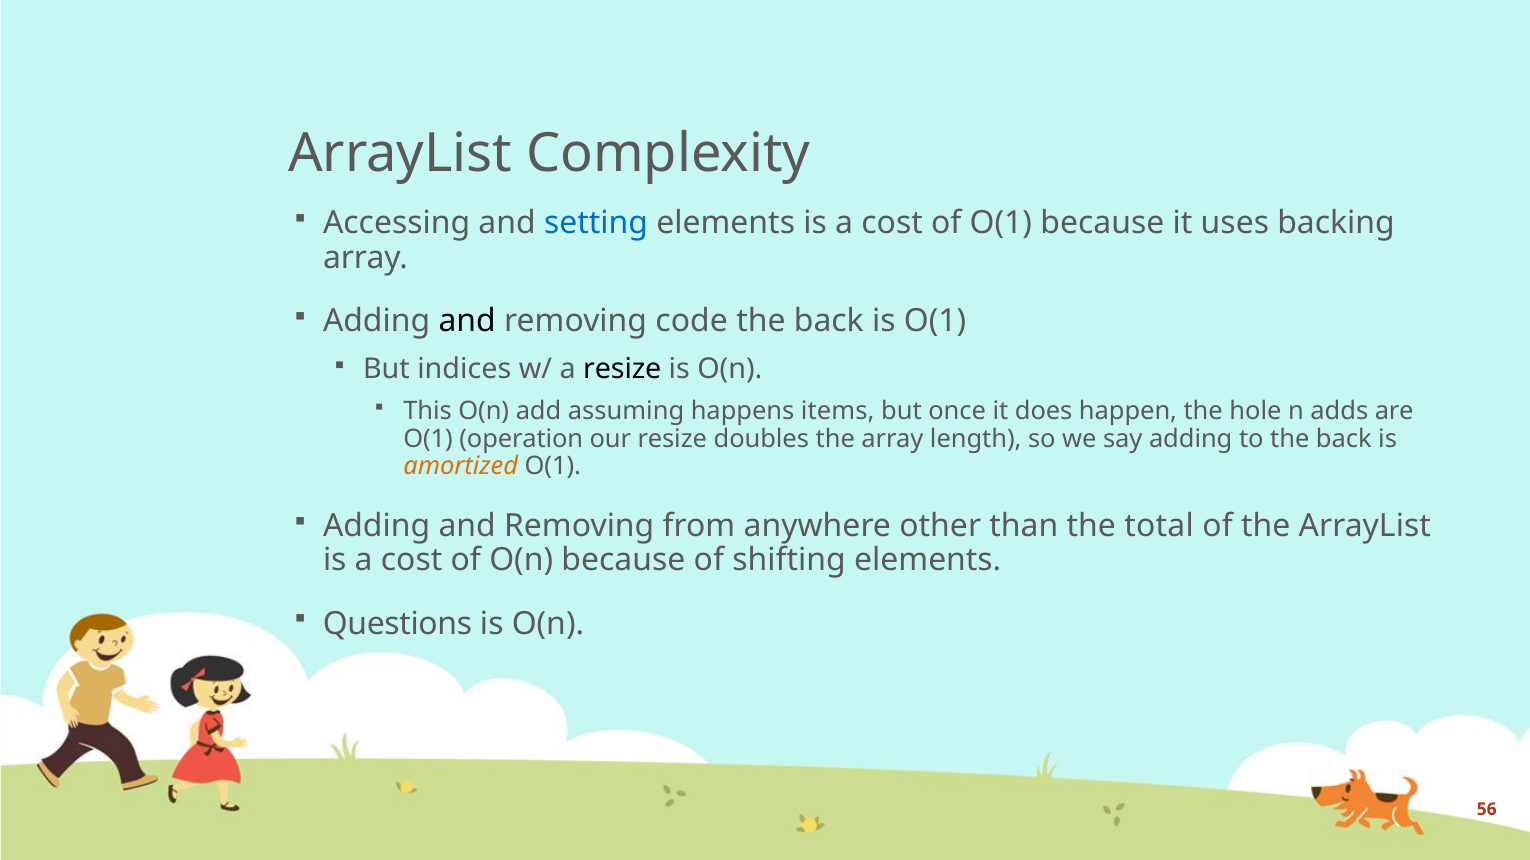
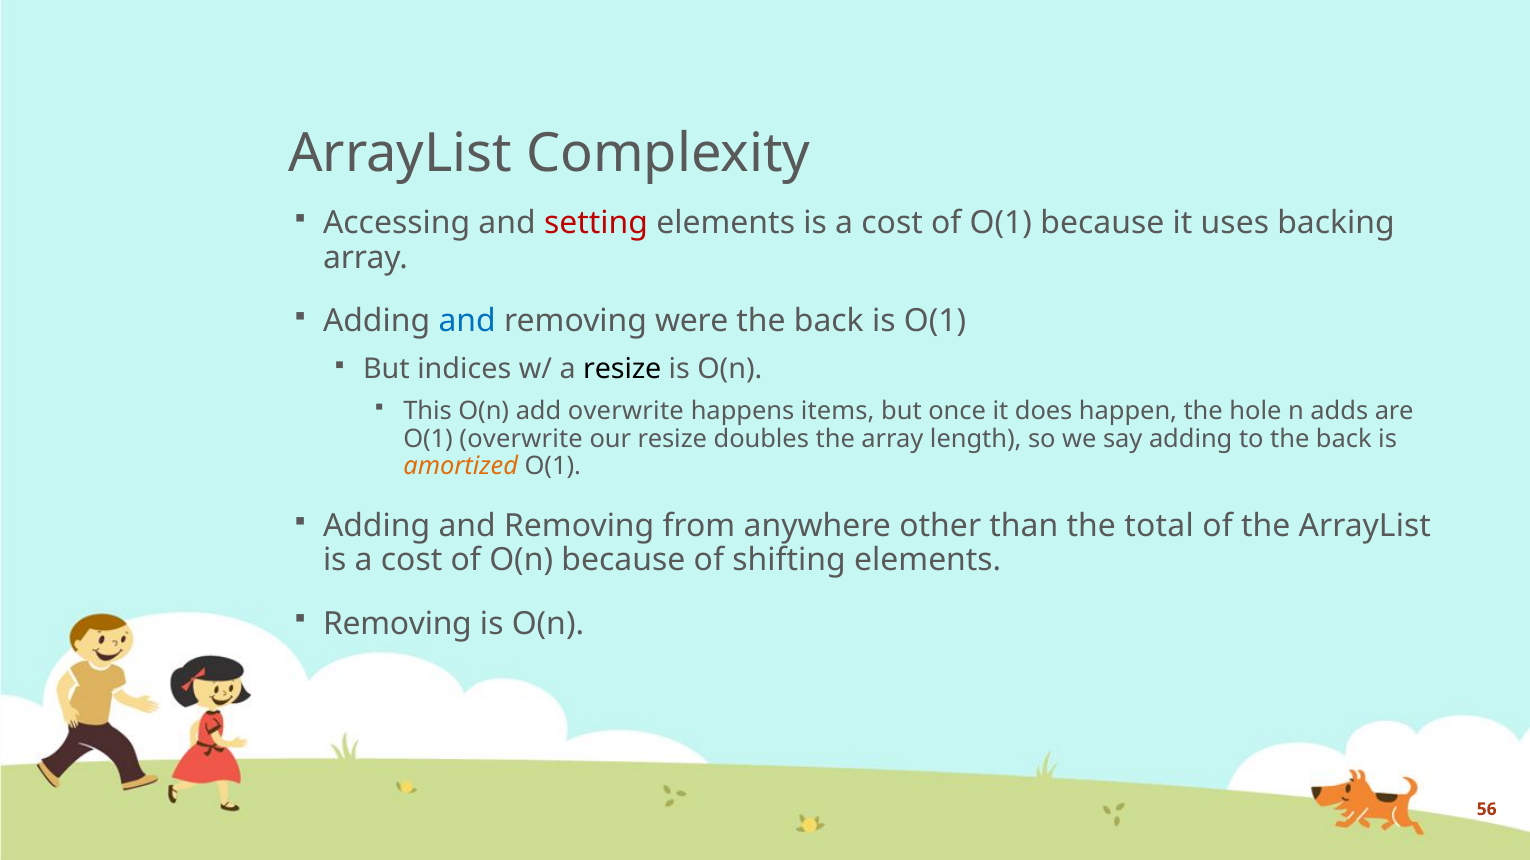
setting colour: blue -> red (596, 224)
and colour: black -> blue (467, 321)
code: code -> were (692, 321)
add assuming: assuming -> overwrite (626, 412)
O(1 operation: operation -> overwrite (521, 439)
Questions: Questions -> Removing (397, 624)
